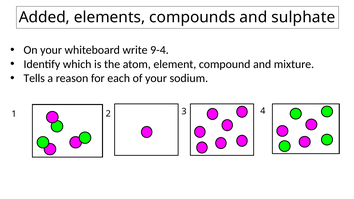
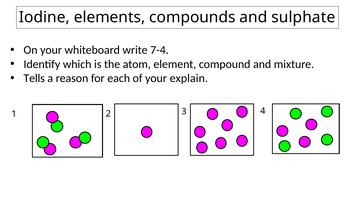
Added: Added -> Iodine (44, 17)
9-4: 9-4 -> 7-4 (159, 50)
sodium: sodium -> explain (189, 78)
